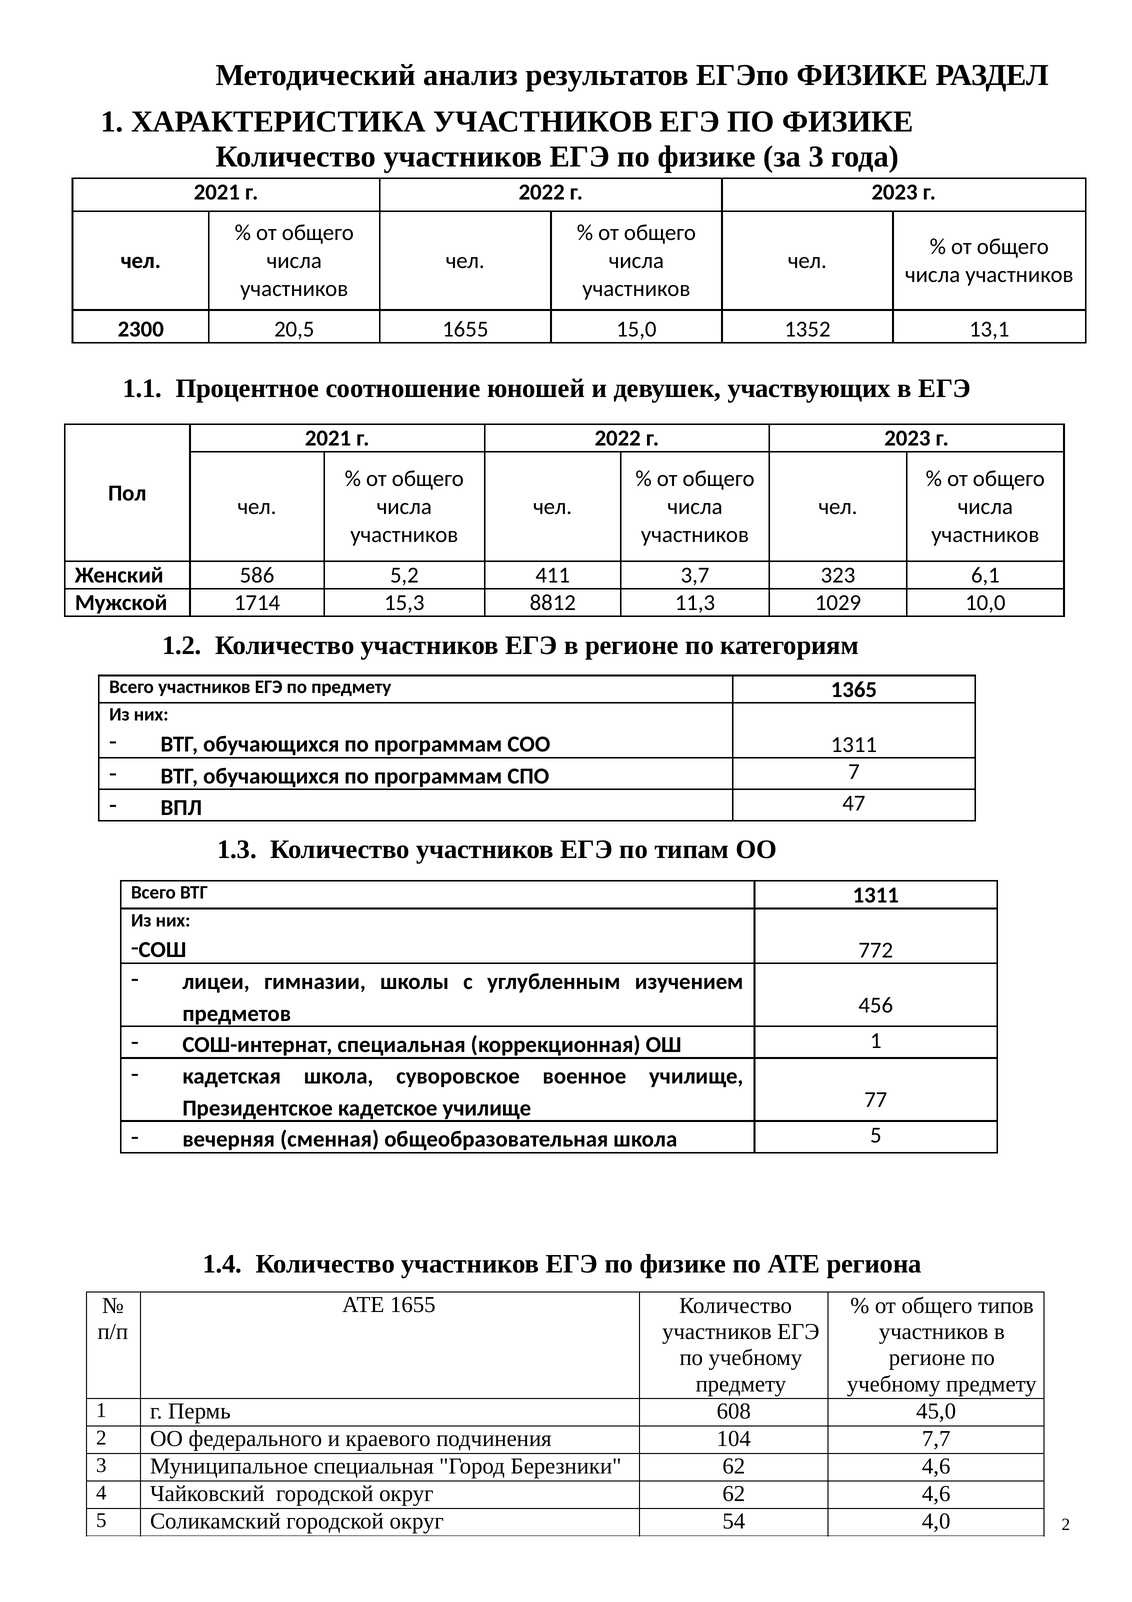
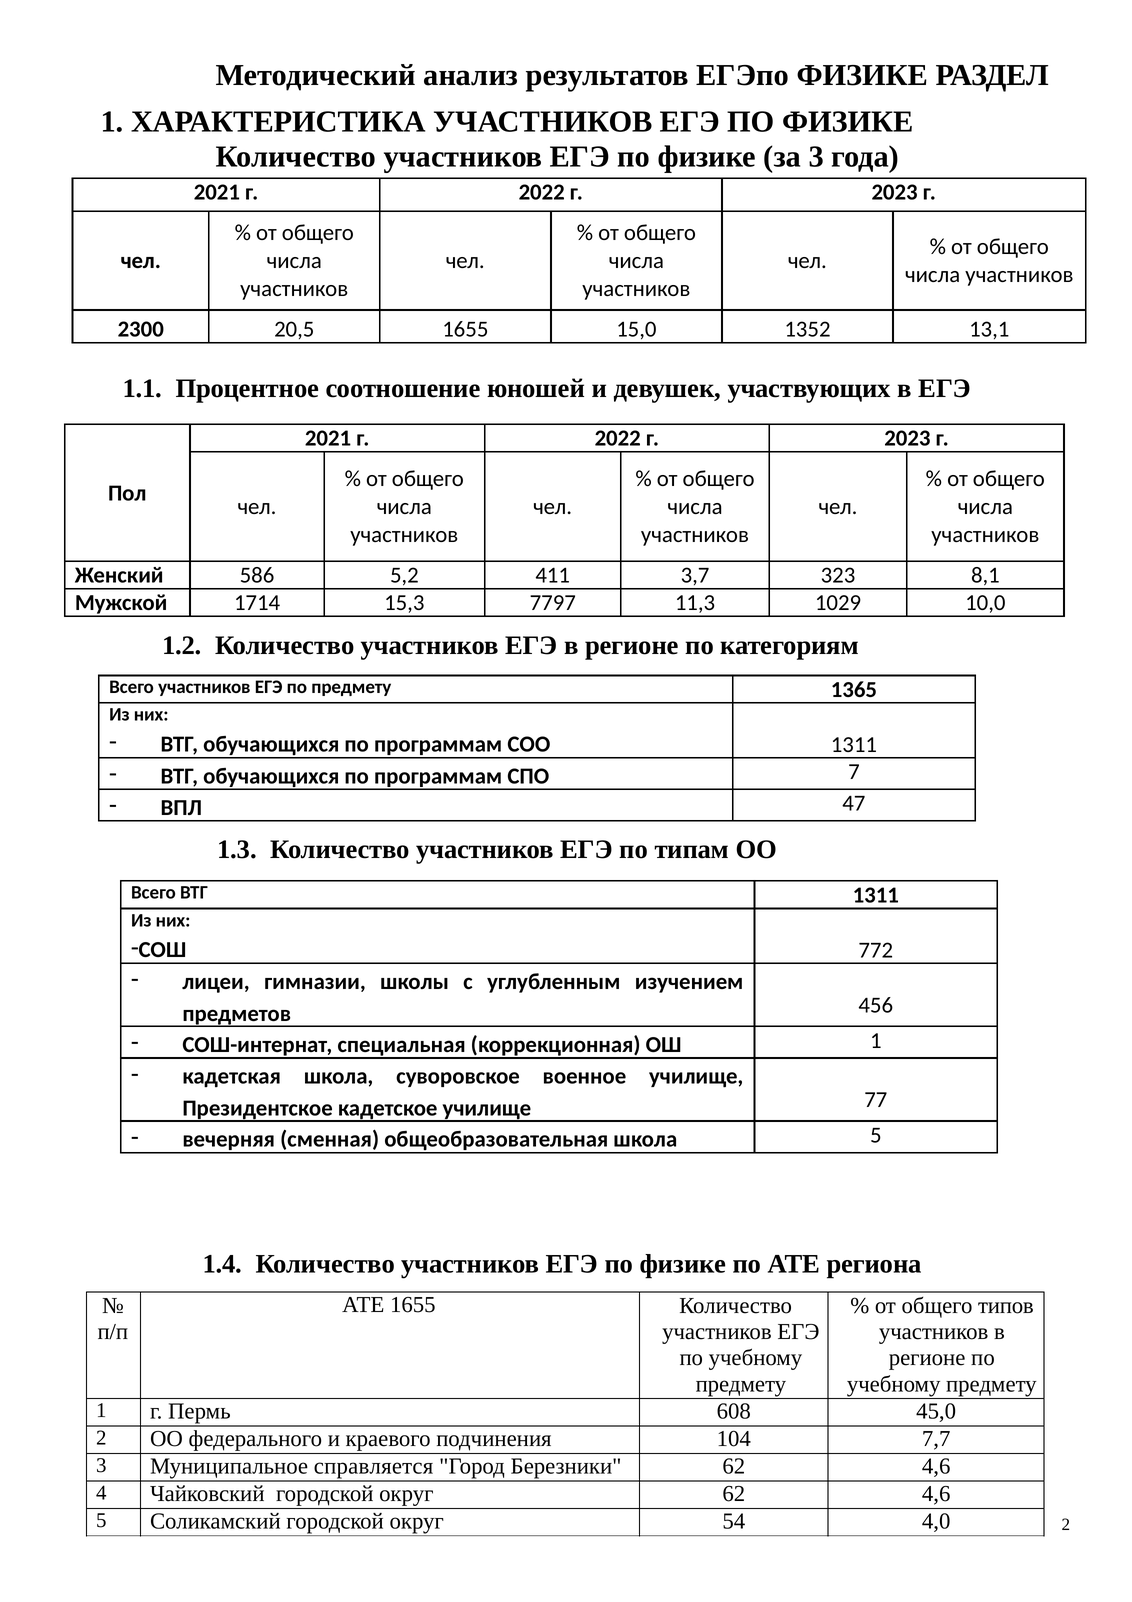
6,1: 6,1 -> 8,1 (985, 575)
8812: 8812 -> 7797 (553, 603)
Муниципальное специальная: специальная -> справляется (374, 1466)
